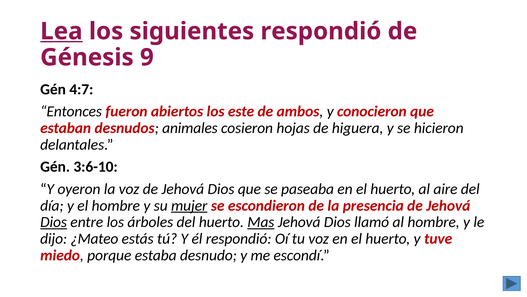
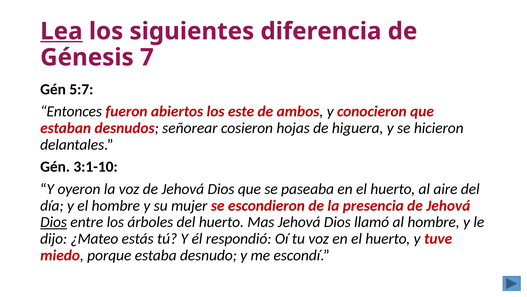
siguientes respondió: respondió -> diferencia (321, 31)
9: 9 -> 7 (147, 57)
4:7: 4:7 -> 5:7 (81, 89)
animales: animales -> señorear (190, 128)
3:6-10: 3:6-10 -> 3:1-10 (96, 167)
mujer underline: present -> none (189, 205)
Mas underline: present -> none (261, 222)
